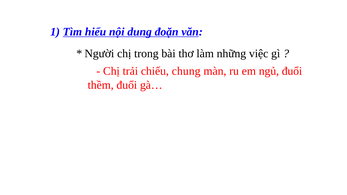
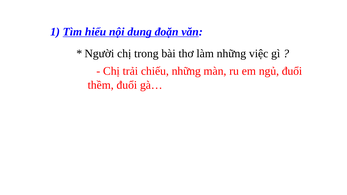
chiếu chung: chung -> những (186, 71)
